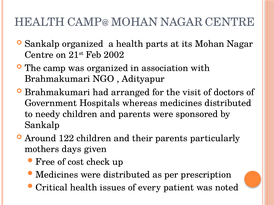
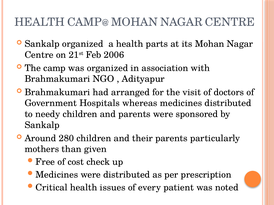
2002: 2002 -> 2006 (114, 55)
122: 122 -> 280 (66, 139)
days: days -> than (72, 150)
